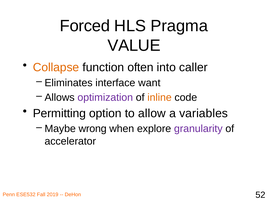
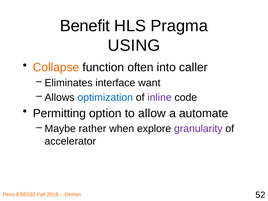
Forced: Forced -> Benefit (85, 26)
VALUE: VALUE -> USING (134, 46)
optimization colour: purple -> blue (105, 97)
inline colour: orange -> purple (160, 97)
variables: variables -> automate (204, 113)
wrong: wrong -> rather (92, 129)
